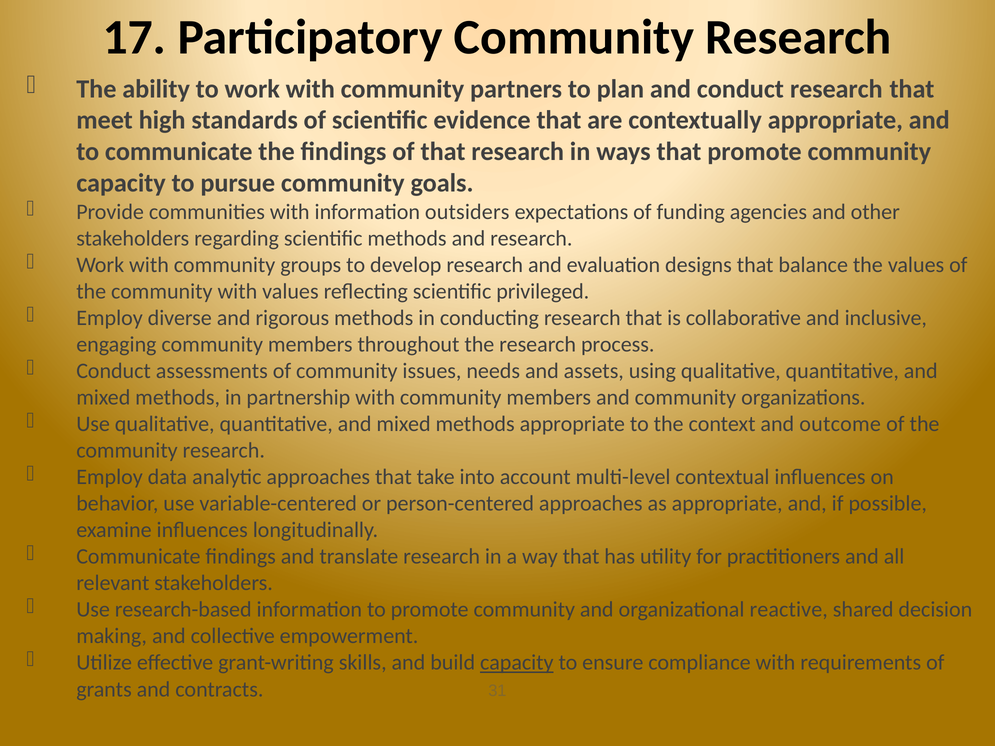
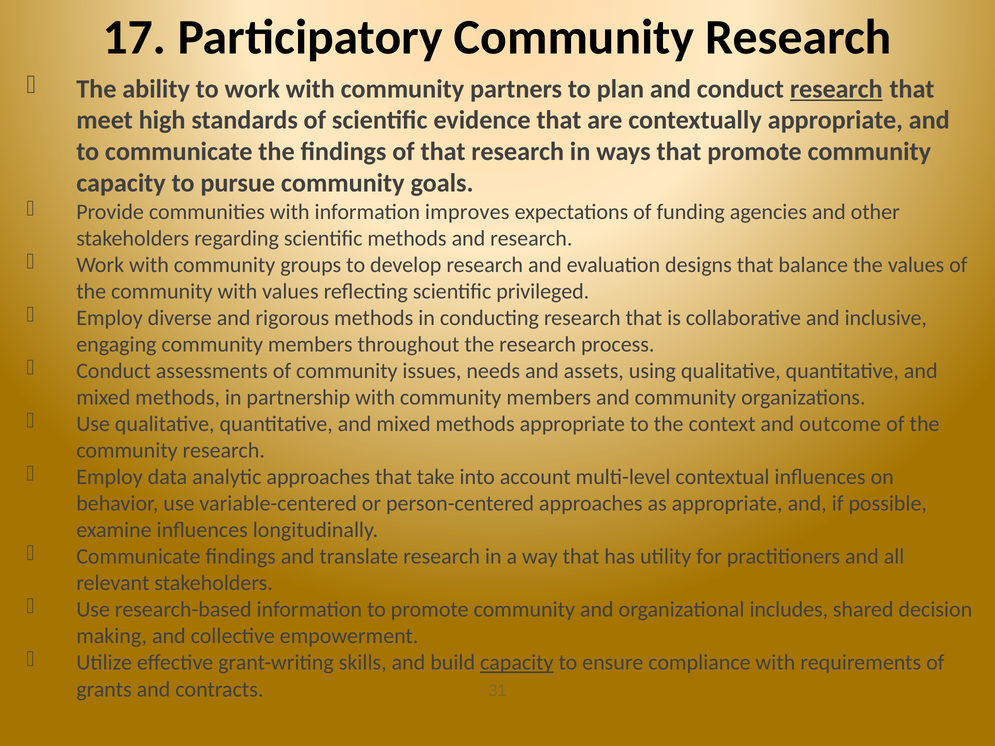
research underline: none -> present (836, 89)
outsiders: outsiders -> improves (467, 212)
reactive: reactive -> includes (789, 610)
